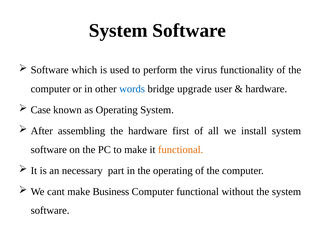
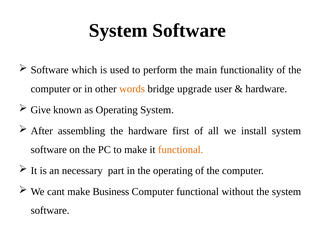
virus: virus -> main (206, 70)
words colour: blue -> orange (132, 89)
Case: Case -> Give (41, 110)
